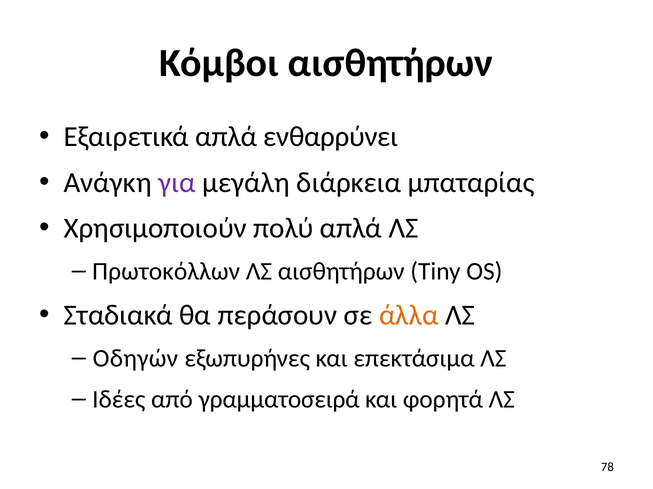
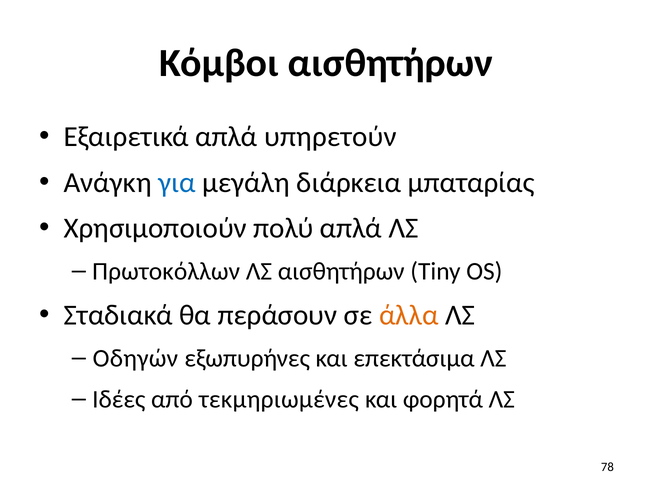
ενθαρρύνει: ενθαρρύνει -> υπηρετούν (331, 137)
για colour: purple -> blue (177, 183)
γραμματοσειρά: γραμματοσειρά -> τεκμηριωμένες (279, 400)
